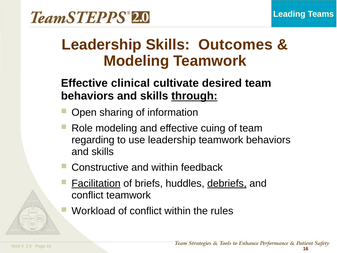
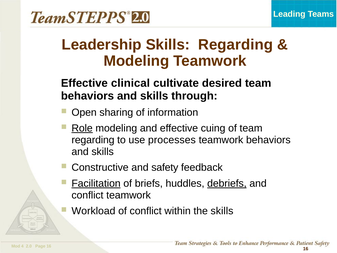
Skills Outcomes: Outcomes -> Regarding (236, 45)
through underline: present -> none (194, 96)
Role underline: none -> present (82, 128)
use leadership: leadership -> processes (172, 140)
and within: within -> safety (165, 167)
the rules: rules -> skills (222, 211)
